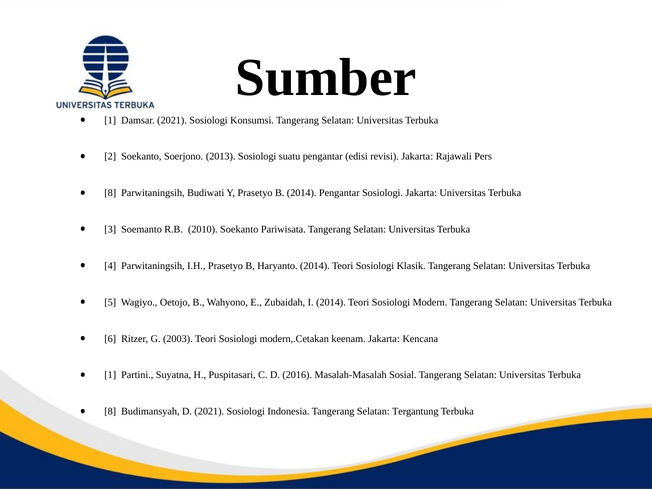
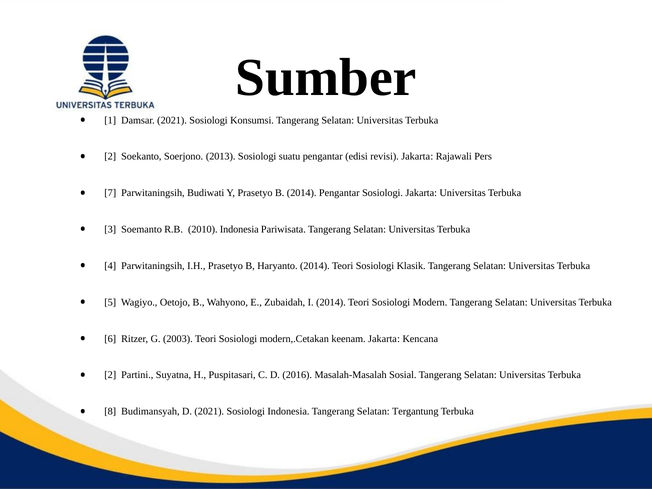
8: 8 -> 7 (110, 193)
2010 Soekanto: Soekanto -> Indonesia (239, 229)
1: 1 -> 2 (110, 375)
